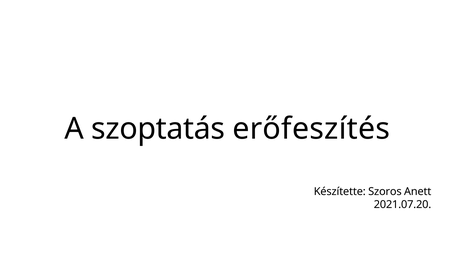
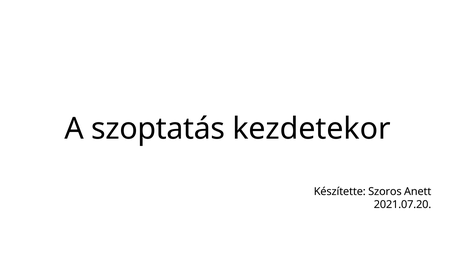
erőfeszítés: erőfeszítés -> kezdetekor (311, 129)
